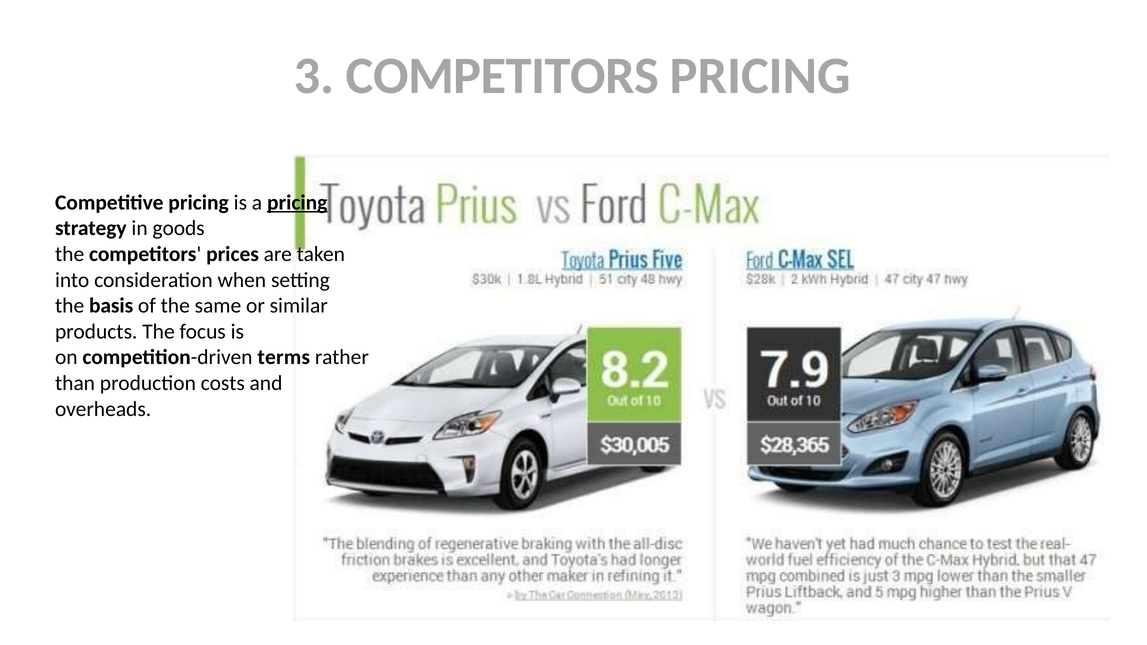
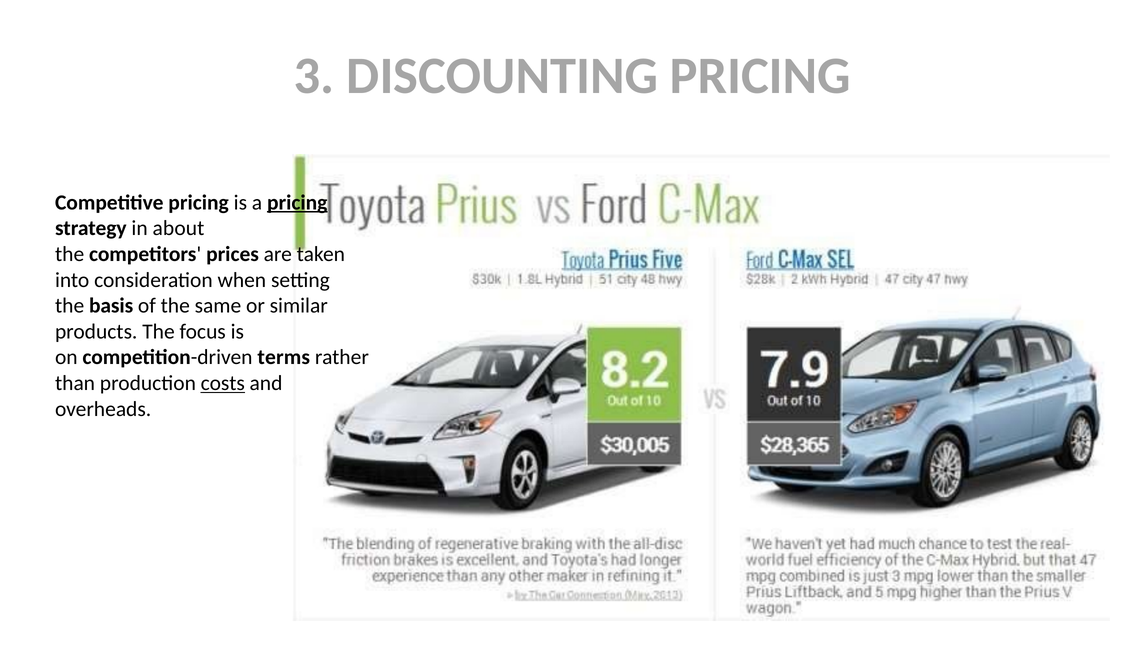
3 COMPETITORS: COMPETITORS -> DISCOUNTING (502, 76)
goods: goods -> about (178, 228)
costs underline: none -> present (223, 383)
